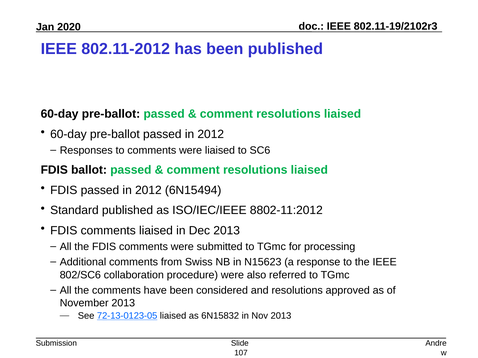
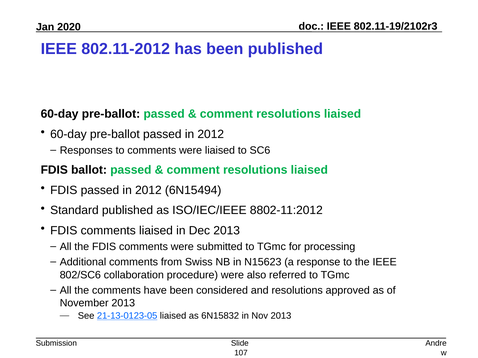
72-13-0123-05: 72-13-0123-05 -> 21-13-0123-05 (127, 316)
